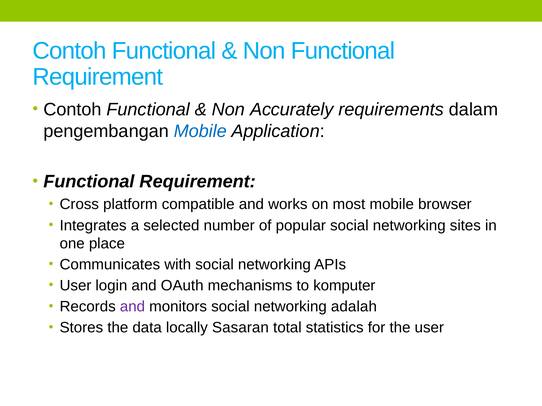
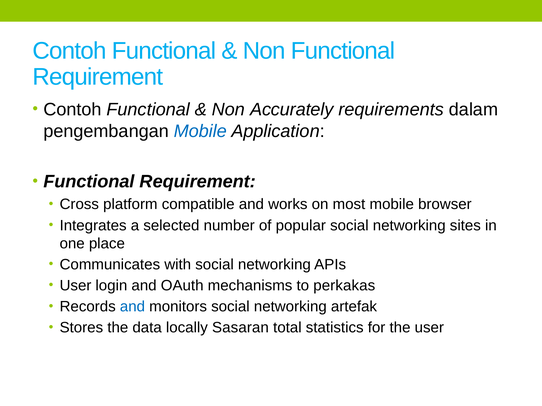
komputer: komputer -> perkakas (344, 286)
and colour: purple -> blue (132, 307)
adalah: adalah -> artefak (354, 307)
